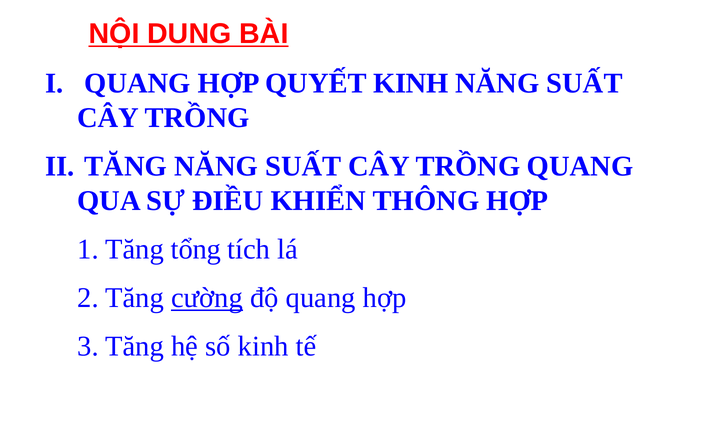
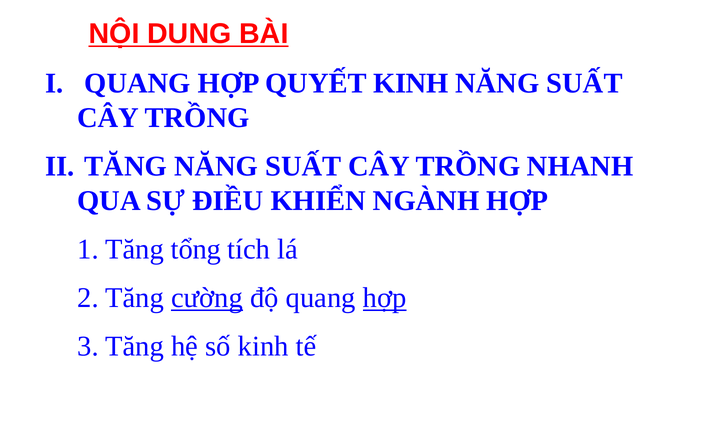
TRỒNG QUANG: QUANG -> NHANH (580, 166)
THÔNG: THÔNG -> NGÀNH (426, 201)
hợp underline: none -> present (385, 298)
